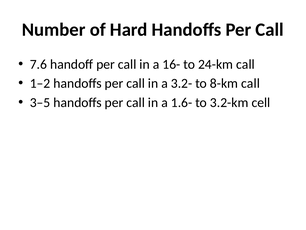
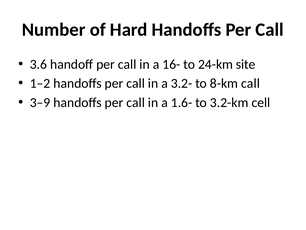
7.6: 7.6 -> 3.6 (38, 64)
24-km call: call -> site (246, 64)
3–5: 3–5 -> 3–9 (40, 102)
